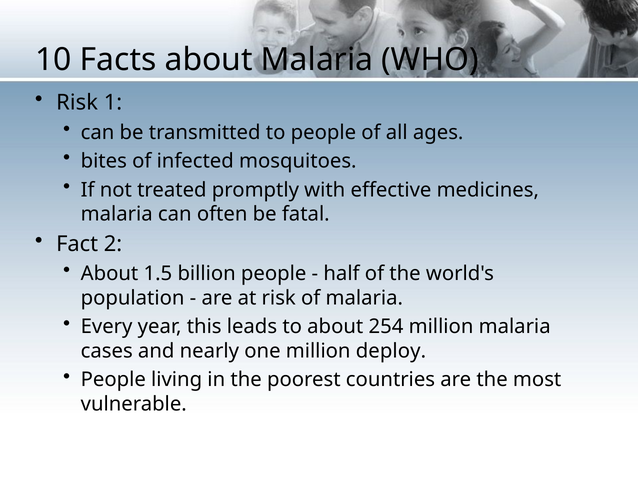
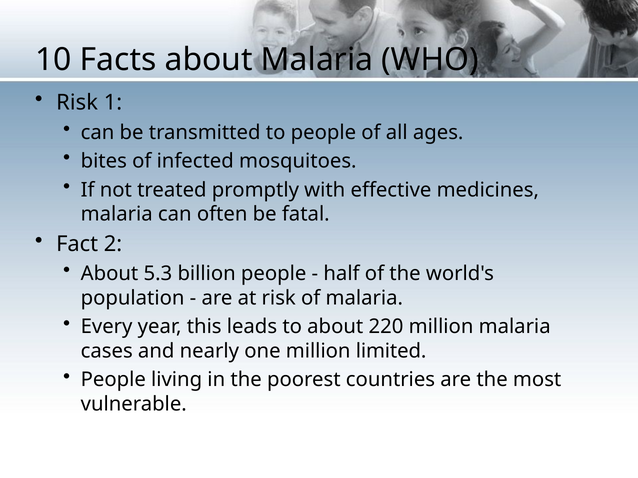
1.5: 1.5 -> 5.3 (158, 274)
254: 254 -> 220 (386, 327)
deploy: deploy -> limited (391, 351)
